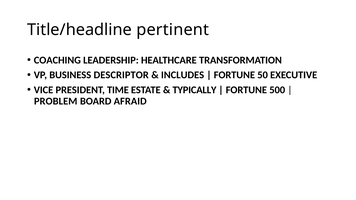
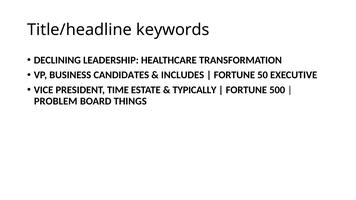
pertinent: pertinent -> keywords (173, 30)
COACHING: COACHING -> DECLINING (57, 60)
DESCRIPTOR: DESCRIPTOR -> CANDIDATES (121, 75)
AFRAID: AFRAID -> THINGS (130, 101)
